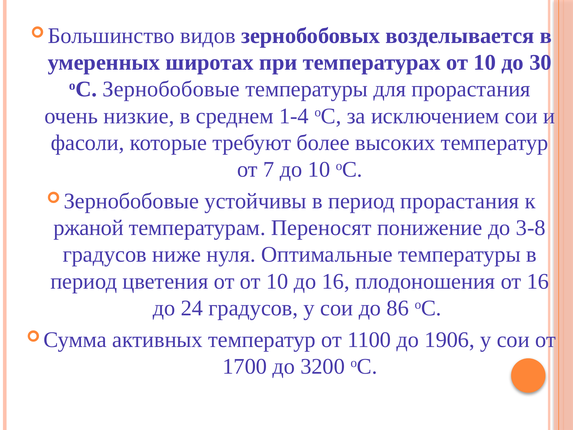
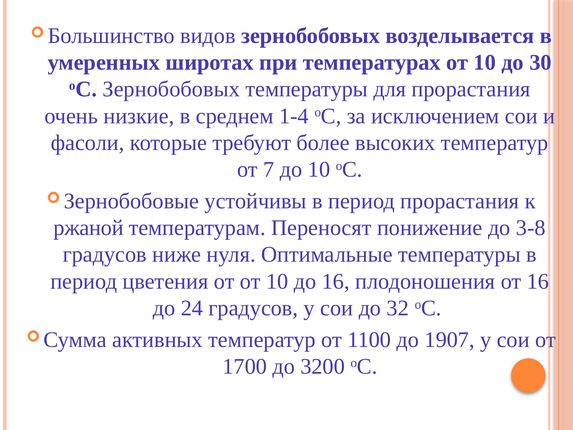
оС Зернобобовые: Зернобобовые -> Зернобобовых (171, 89)
86: 86 -> 32 (398, 308)
1906: 1906 -> 1907 (450, 340)
